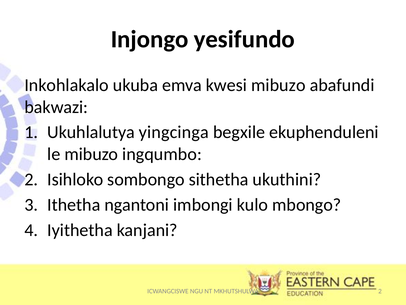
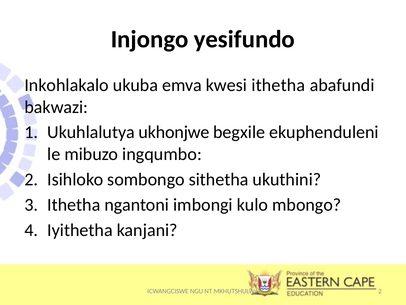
kwesi mibuzo: mibuzo -> ithetha (278, 85)
yingcinga: yingcinga -> ukhonjwe (174, 132)
